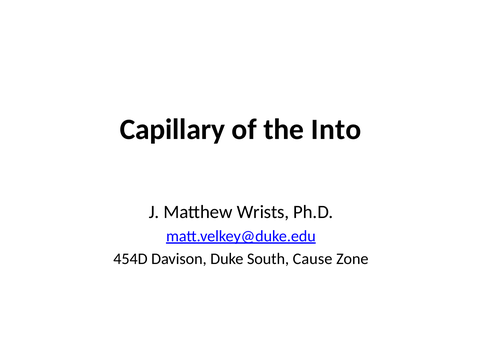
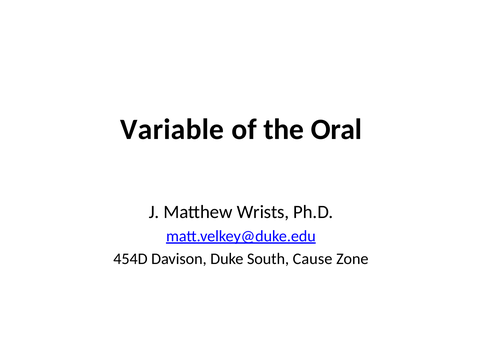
Capillary: Capillary -> Variable (172, 129)
Into: Into -> Oral (336, 129)
